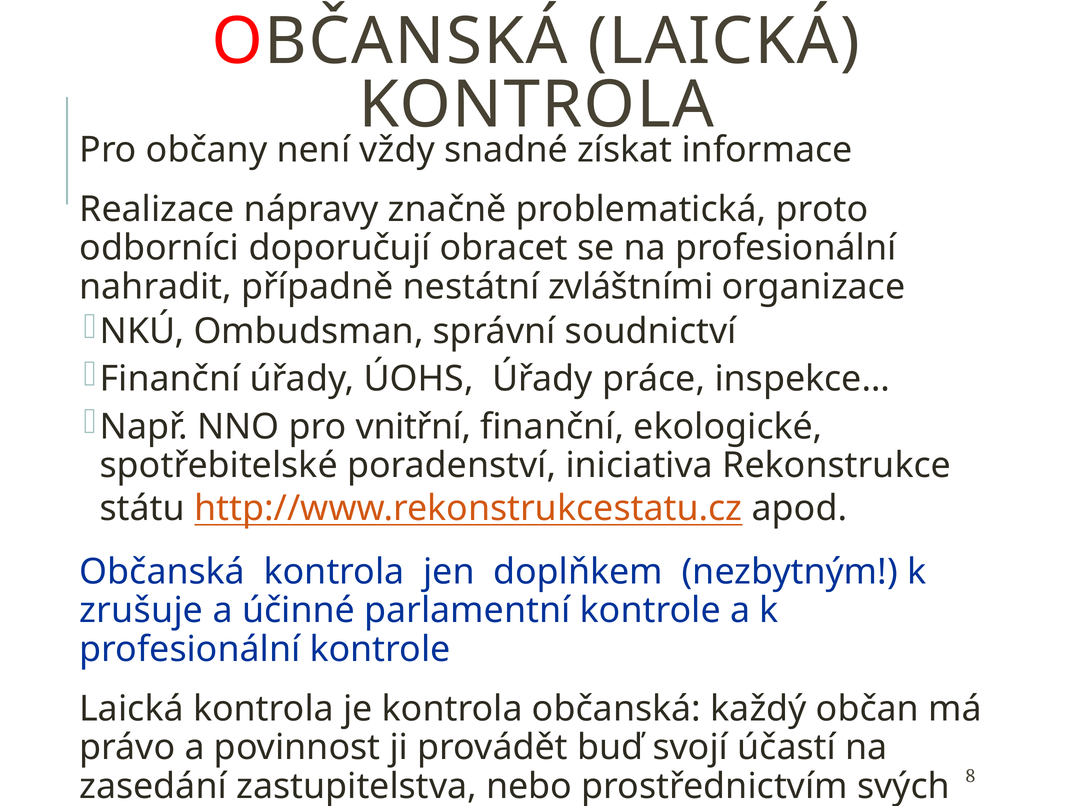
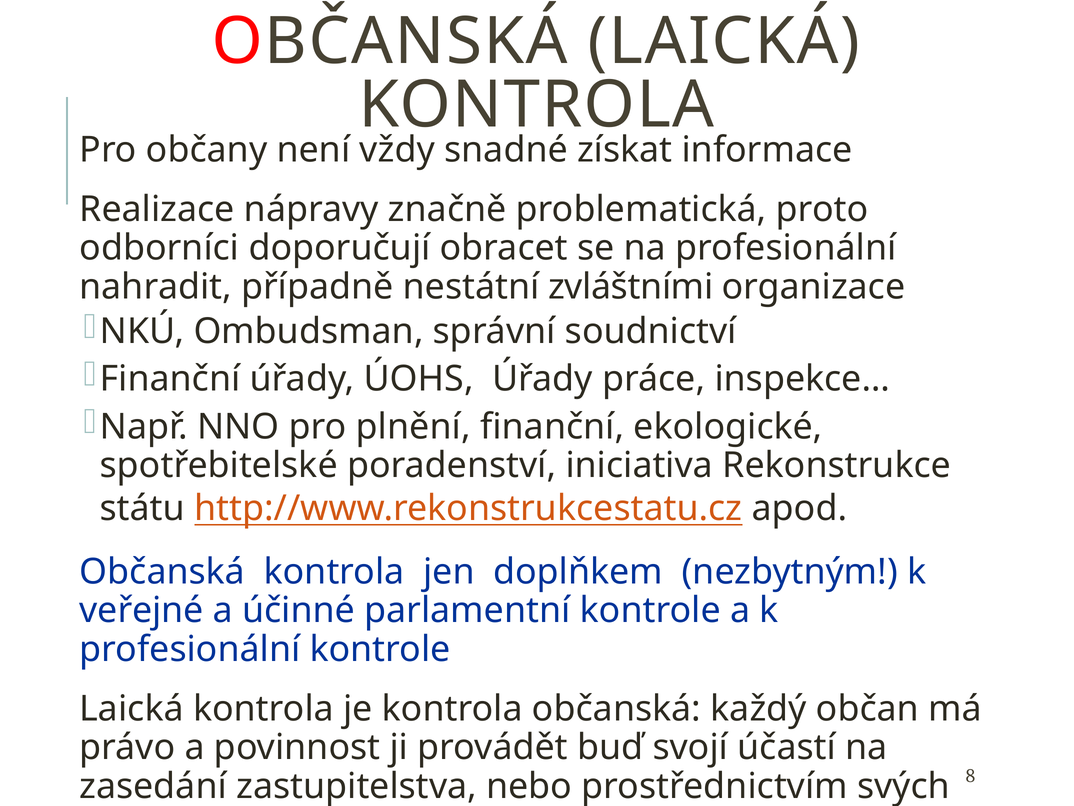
vnitřní: vnitřní -> plnění (413, 426)
zrušuje: zrušuje -> veřejné (141, 610)
